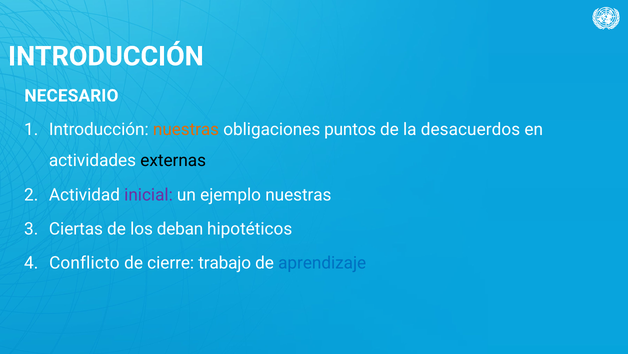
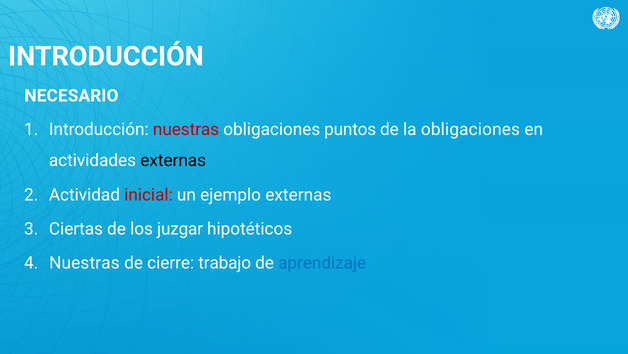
nuestras colour: orange -> red (186, 130)
la desacuerdos: desacuerdos -> obligaciones (470, 130)
inicial colour: purple -> red (149, 194)
ejemplo nuestras: nuestras -> externas (298, 194)
deban: deban -> juzgar (180, 228)
Conflicto: Conflicto -> Nuestras (84, 262)
